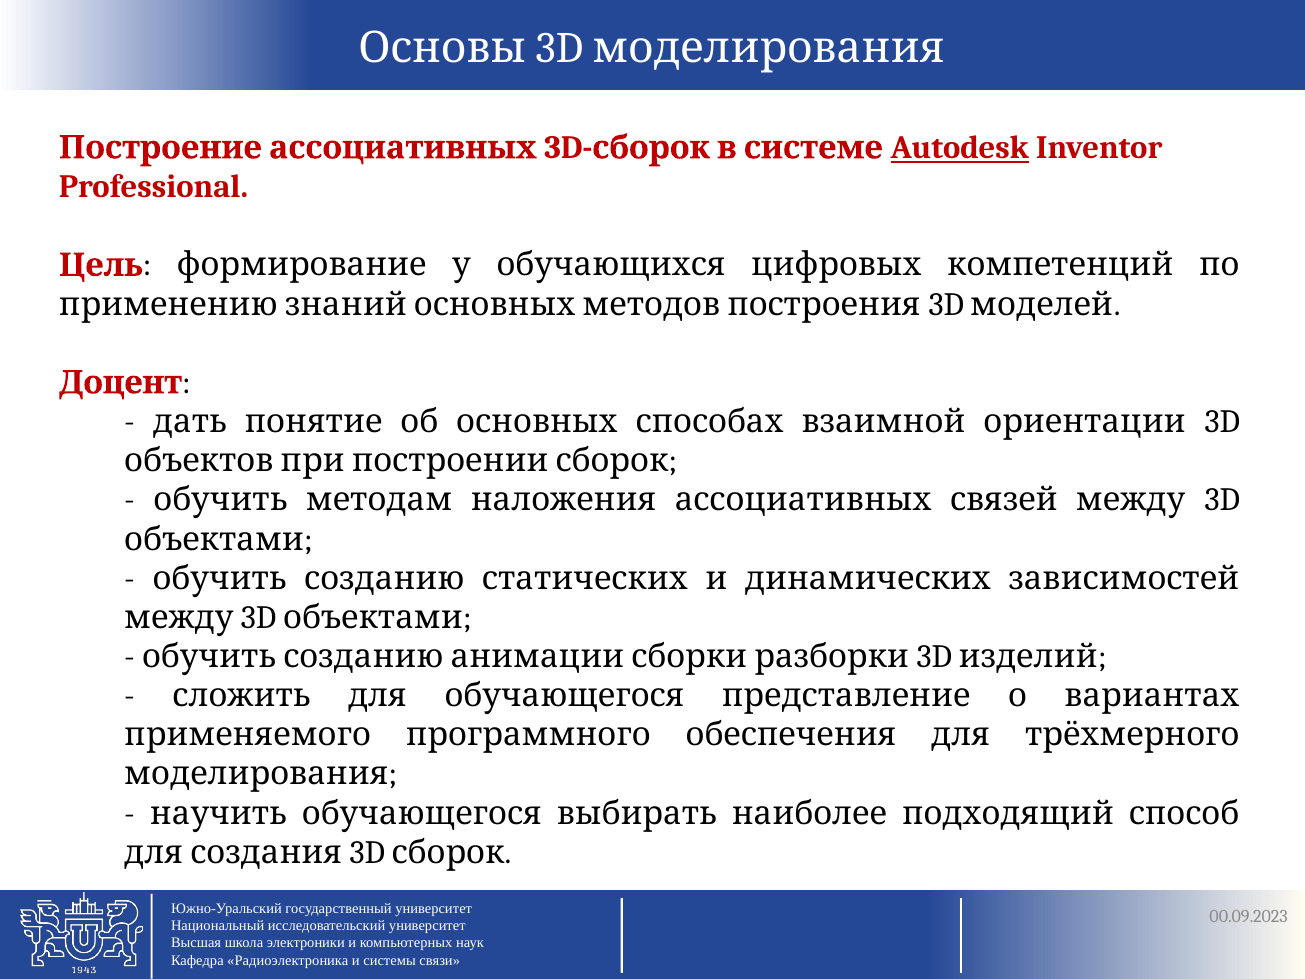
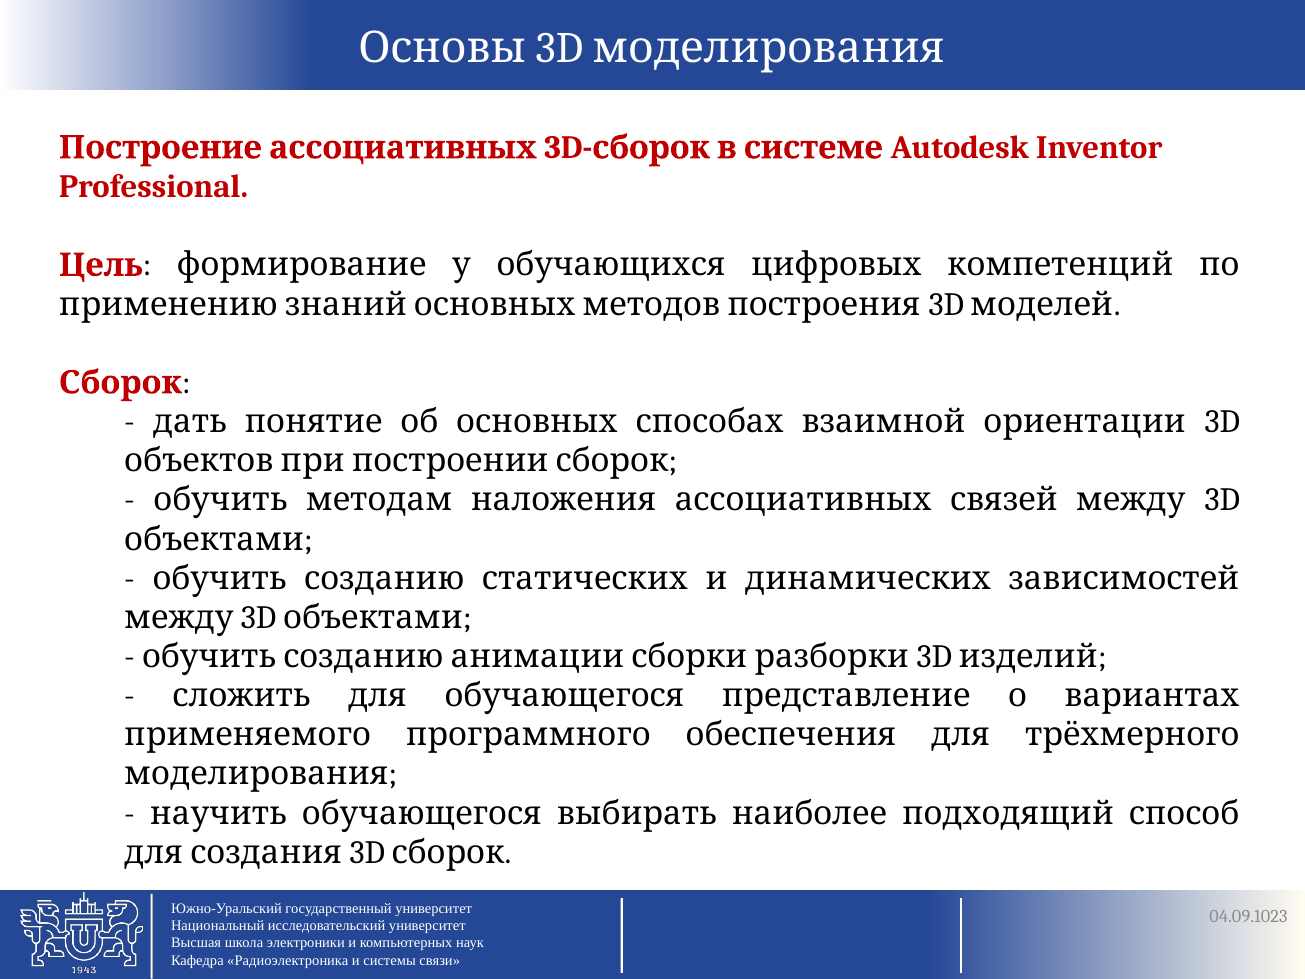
Autodesk underline: present -> none (960, 148)
Доцент: Доцент -> Сборок (120, 383)
00.09.2023: 00.09.2023 -> 04.09.1023 (1249, 916)
